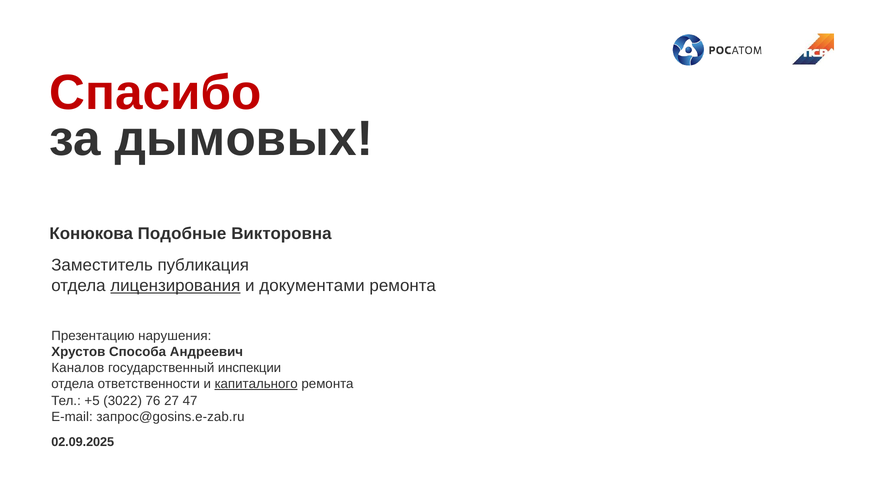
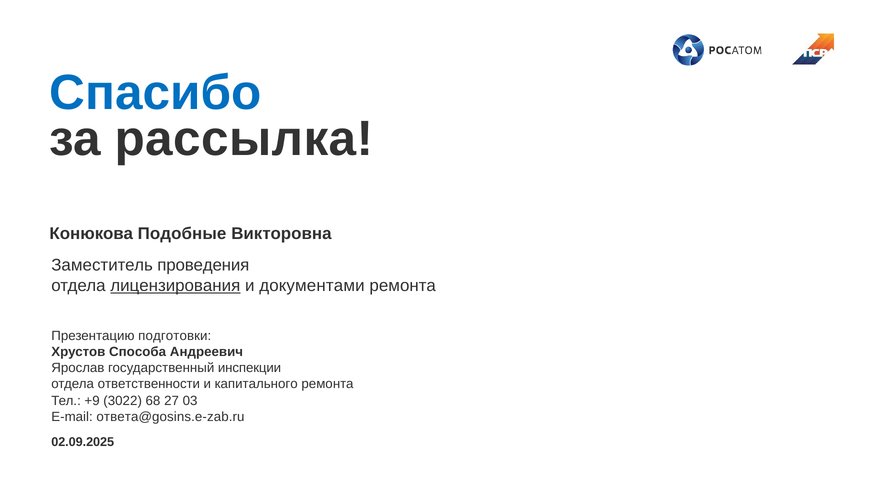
Спасибо colour: red -> blue (155, 93)
дымовых: дымовых -> рассылка (244, 139)
публикация: публикация -> проведения (203, 265)
нарушения: нарушения -> подготовки (175, 336)
Каналов: Каналов -> Ярослав (78, 368)
капитального underline: present -> none (256, 384)
+5: +5 -> +9 (92, 401)
76: 76 -> 68 (153, 401)
47: 47 -> 03 (190, 401)
запрос@gosins.e-zab.ru: запрос@gosins.e-zab.ru -> ответа@gosins.e-zab.ru (170, 417)
